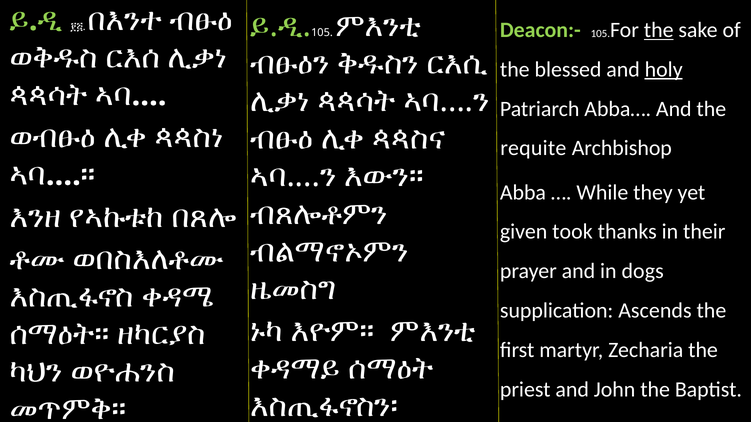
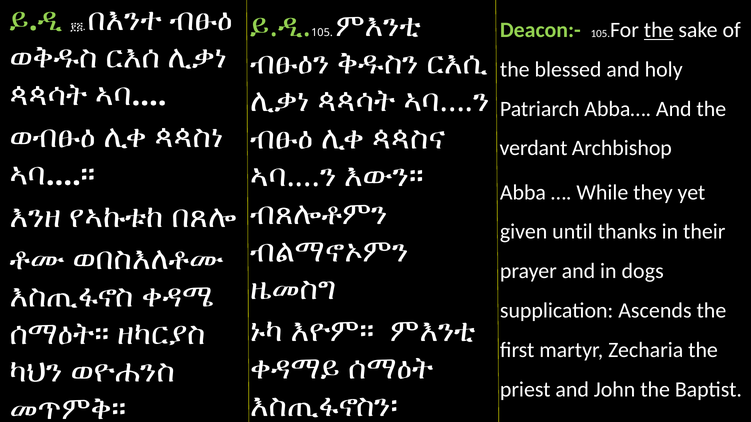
holy underline: present -> none (664, 69)
requite: requite -> verdant (534, 148)
took: took -> until (572, 232)
